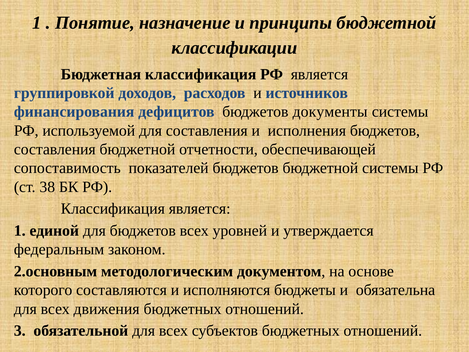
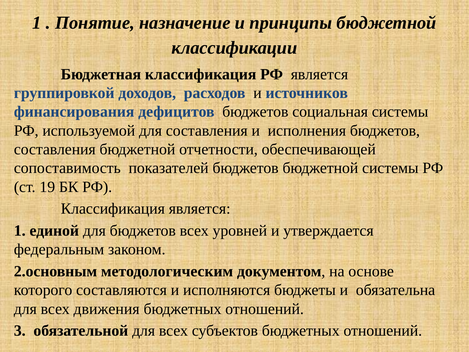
документы: документы -> социальная (330, 112)
38: 38 -> 19 (47, 187)
